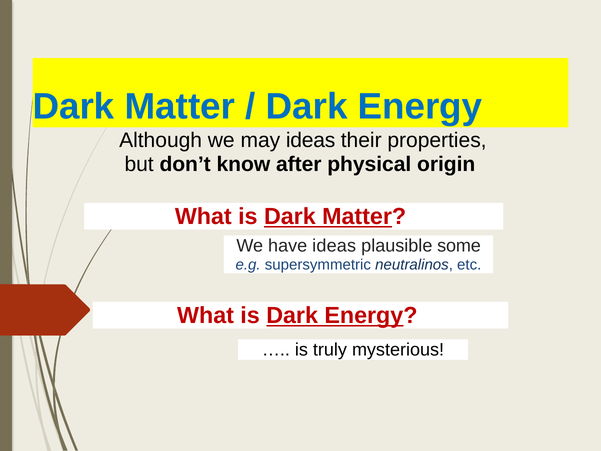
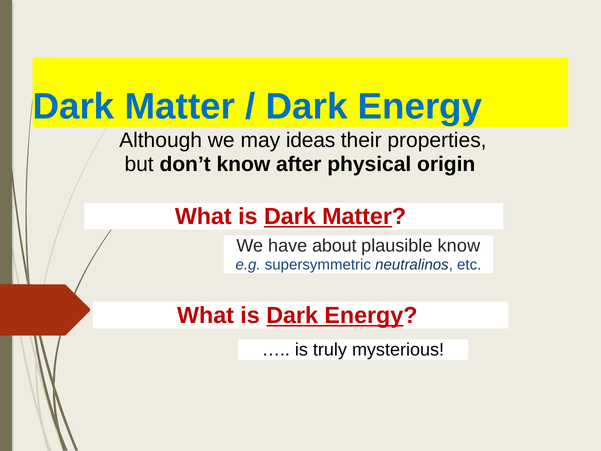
have ideas: ideas -> about (334, 246)
plausible some: some -> know (459, 246)
